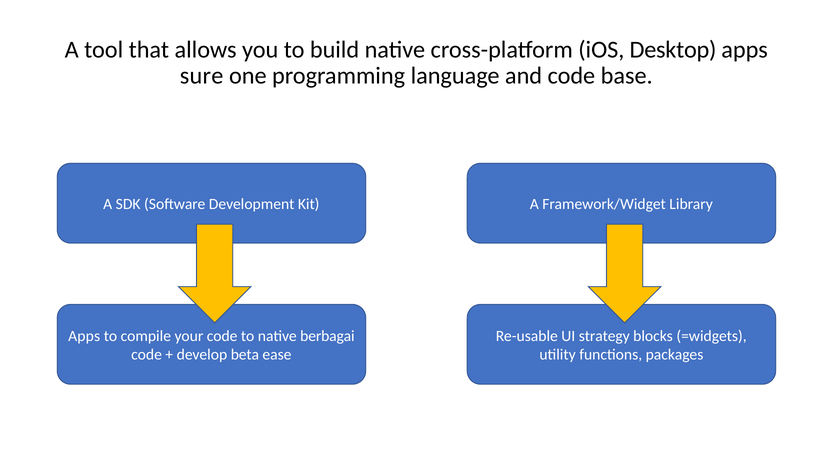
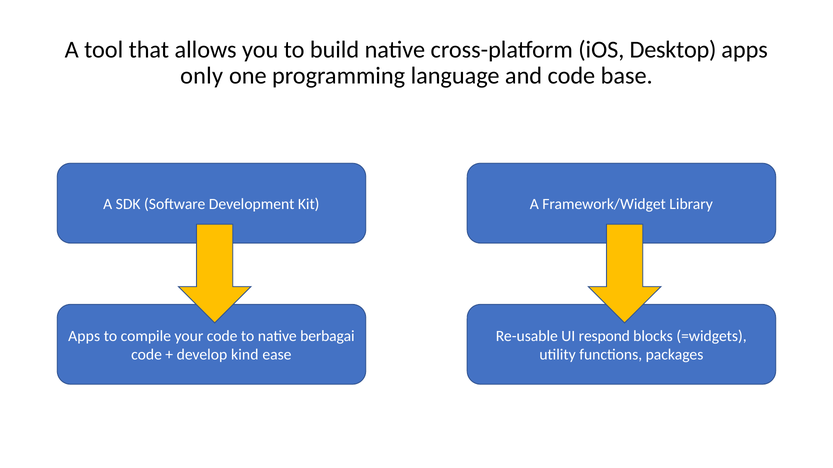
sure: sure -> only (202, 76)
strategy: strategy -> respond (604, 336)
beta: beta -> kind (245, 355)
